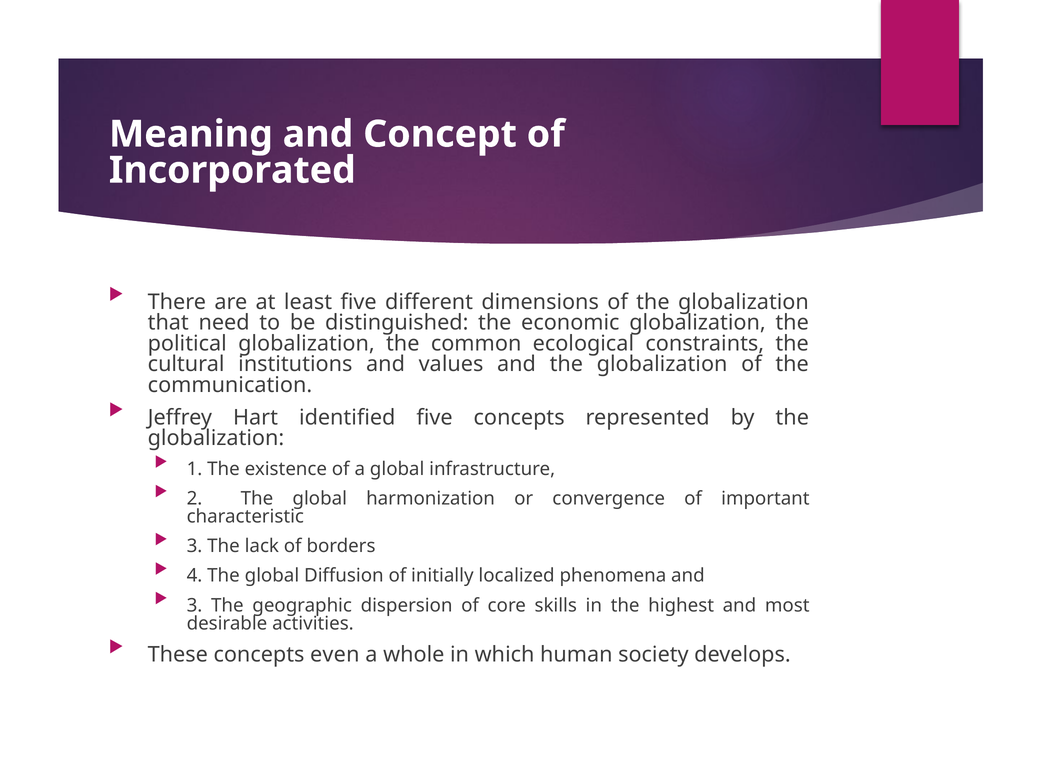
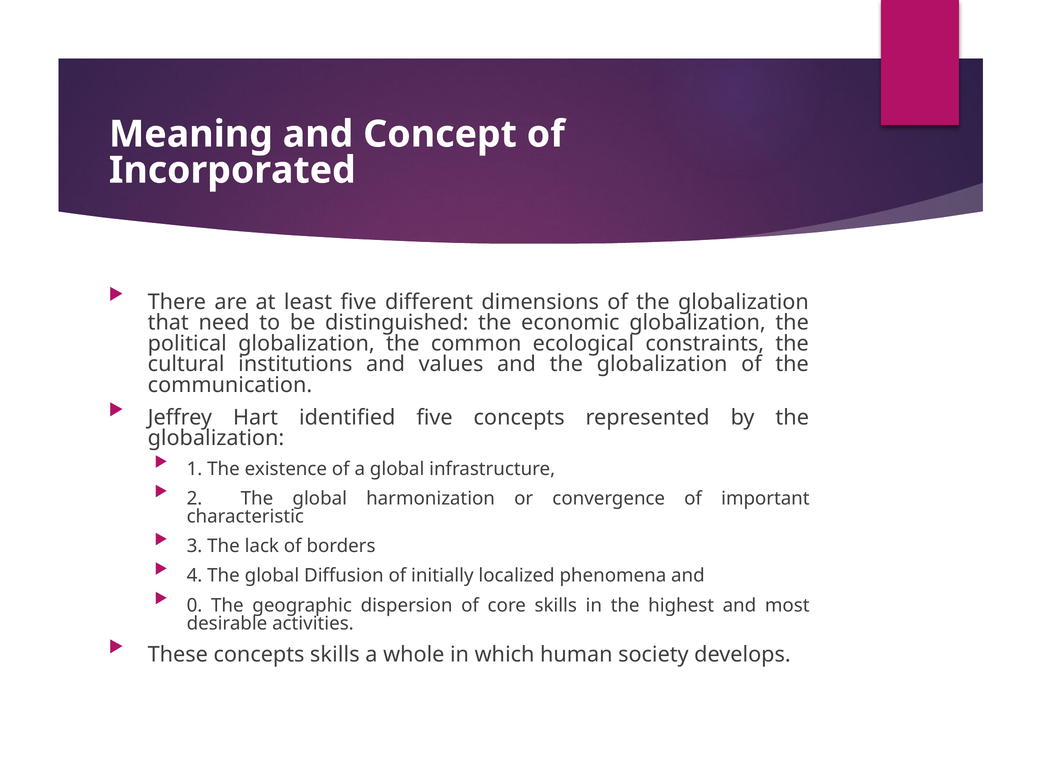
3: 3 -> 0 (195, 605)
concepts even: even -> skills (335, 655)
